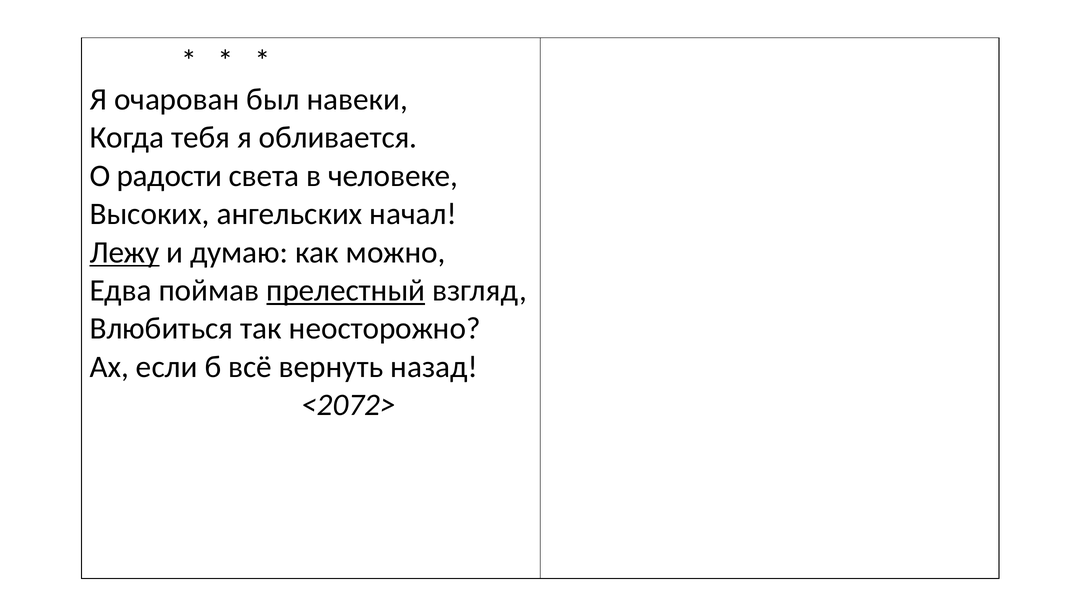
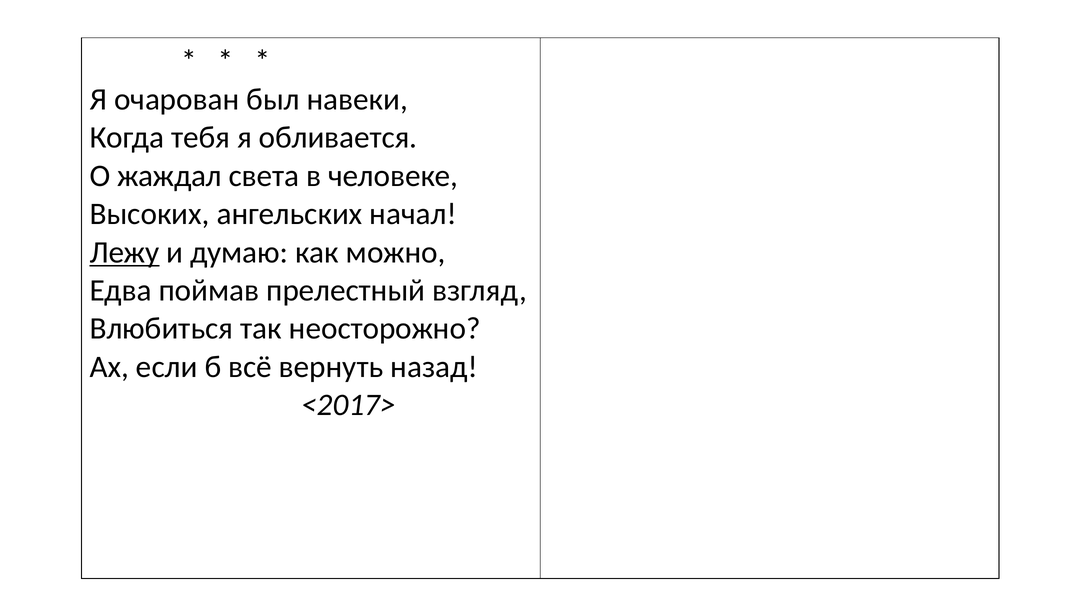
радости: радости -> жаждал (170, 176)
прелестный underline: present -> none (346, 290)
<2072>: <2072> -> <2017> (349, 405)
